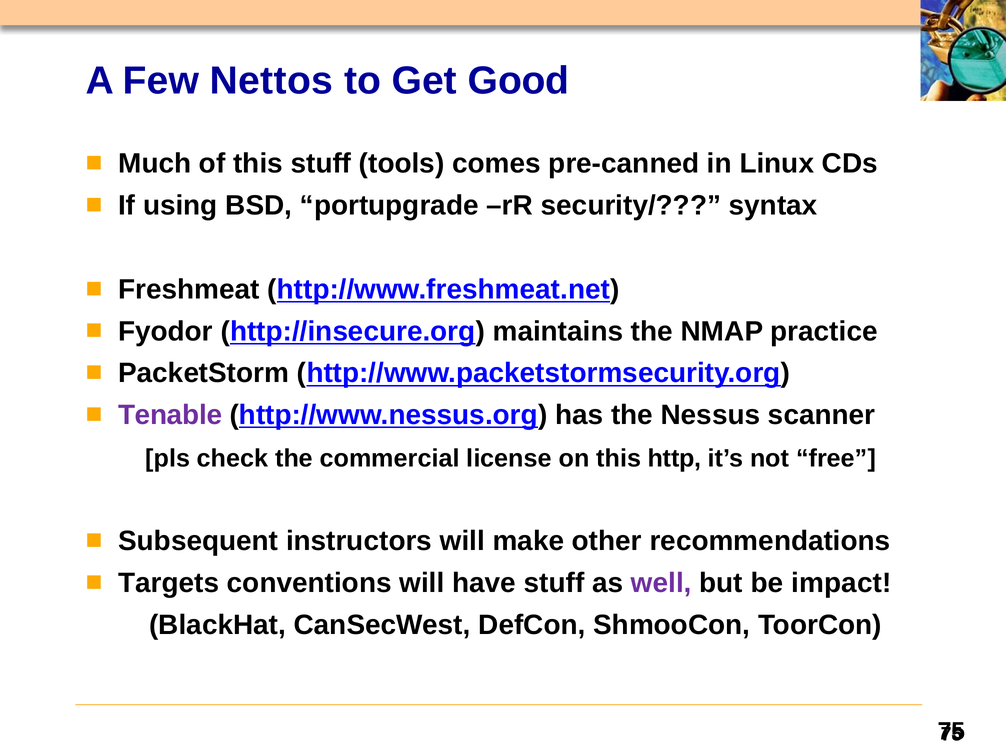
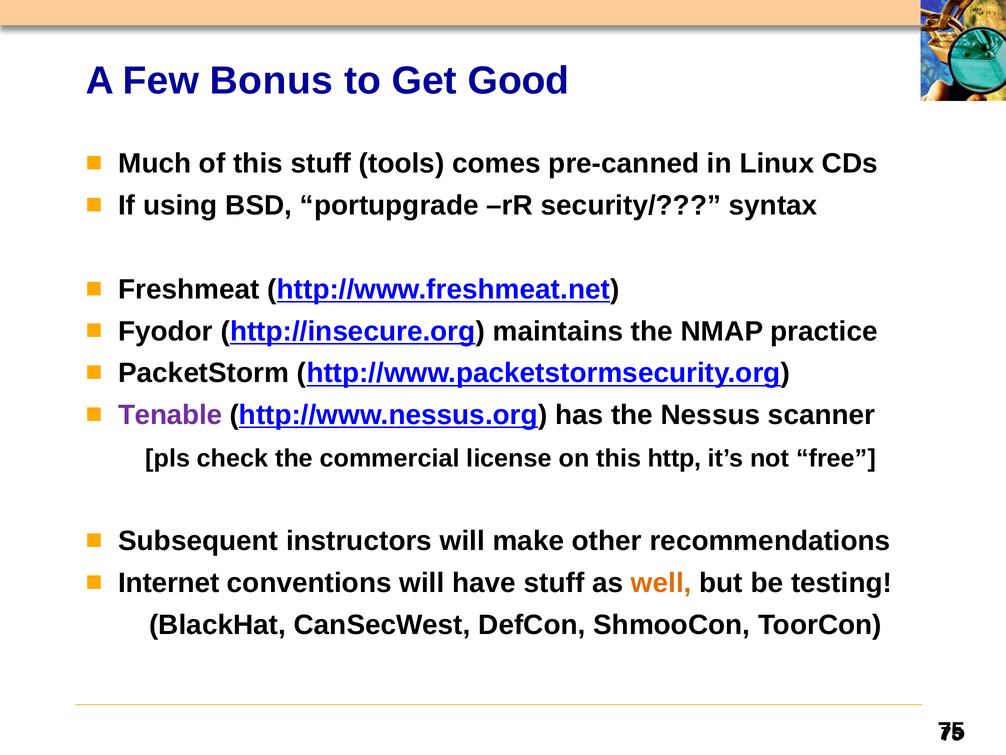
Nettos: Nettos -> Bonus (271, 81)
Targets: Targets -> Internet (169, 582)
well colour: purple -> orange (661, 582)
impact: impact -> testing (842, 582)
